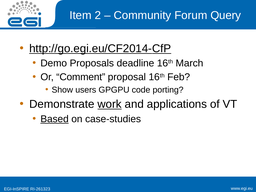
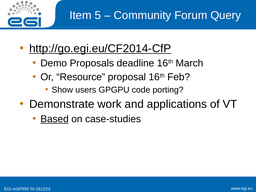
2: 2 -> 5 (98, 15)
Comment: Comment -> Resource (81, 77)
work underline: present -> none (110, 104)
